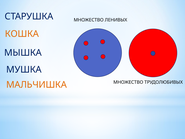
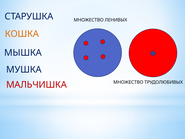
МАЛЬЧИШКА colour: orange -> red (36, 85)
